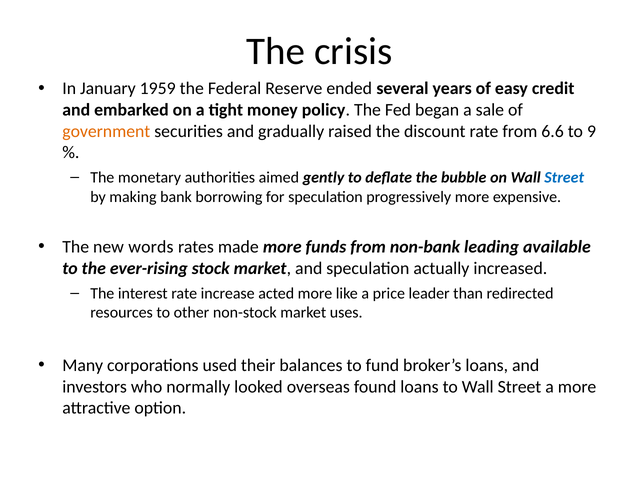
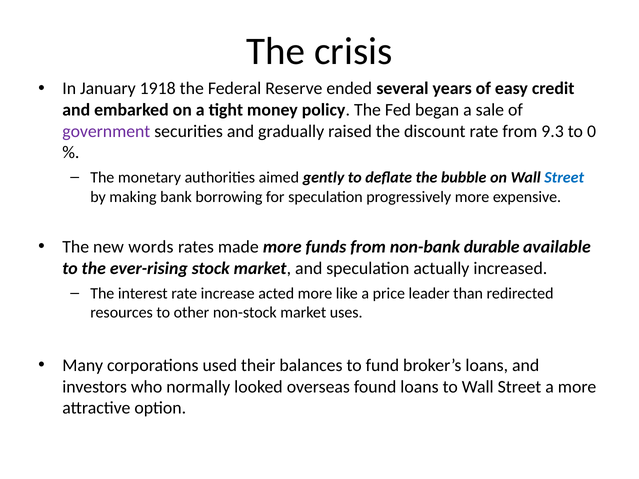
1959: 1959 -> 1918 (158, 89)
government colour: orange -> purple (106, 131)
6.6: 6.6 -> 9.3 (553, 131)
9: 9 -> 0 (592, 131)
leading: leading -> durable (492, 247)
